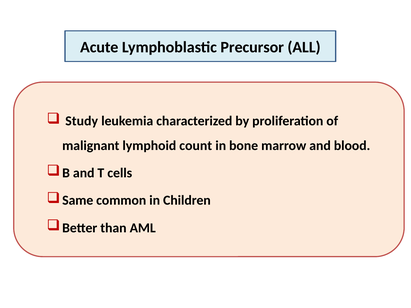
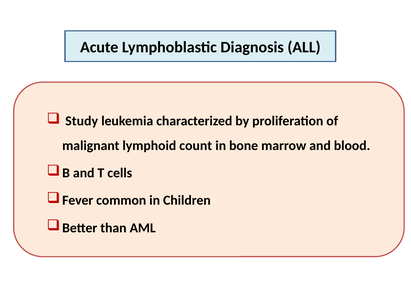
Precursor: Precursor -> Diagnosis (252, 47)
Same: Same -> Fever (78, 201)
